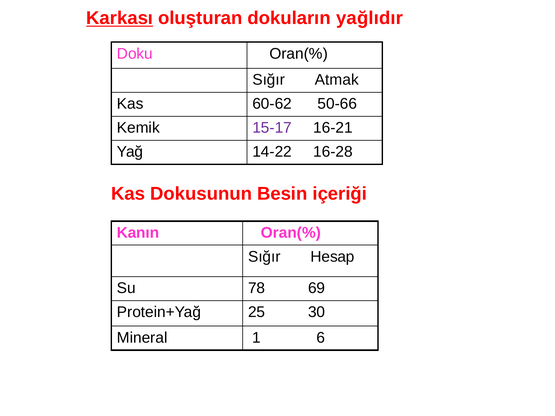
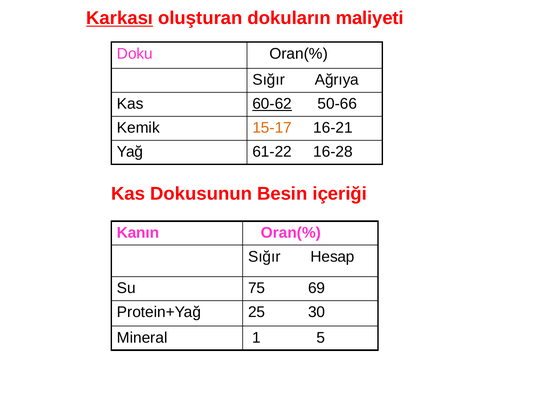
yağlıdır: yağlıdır -> maliyeti (370, 18)
Atmak: Atmak -> Ağrıya (337, 80)
60-62 underline: none -> present (272, 104)
15-17 colour: purple -> orange (272, 128)
14-22: 14-22 -> 61-22 (272, 152)
78: 78 -> 75 (257, 288)
6: 6 -> 5 (321, 338)
